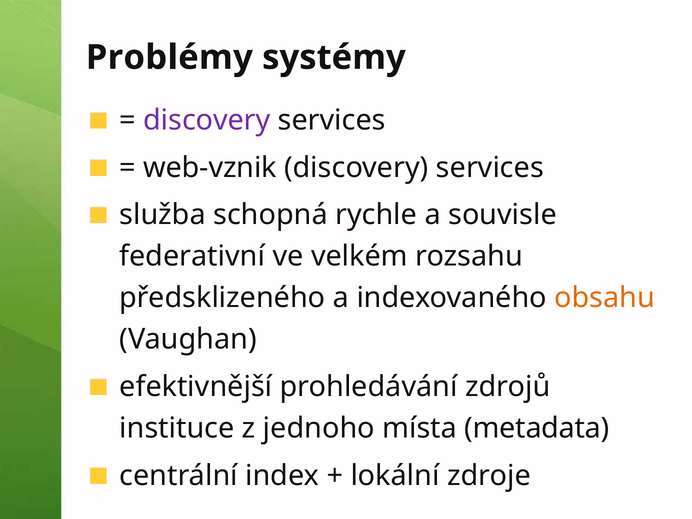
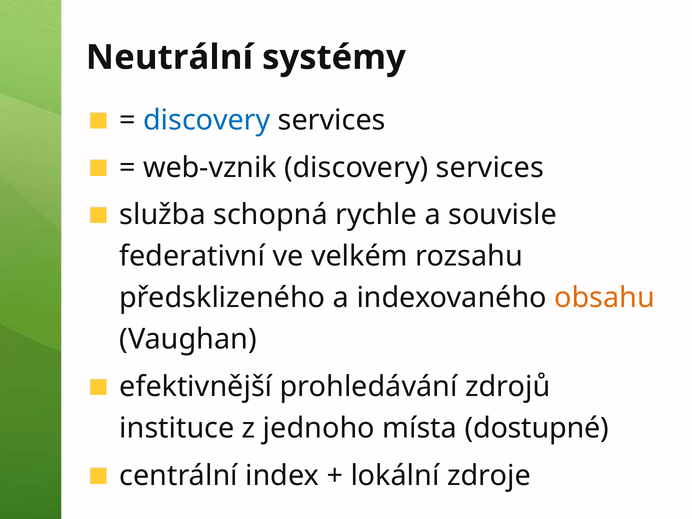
Problémy: Problémy -> Neutrální (169, 57)
discovery colour: purple -> blue (207, 120)
metadata: metadata -> dostupné (537, 428)
